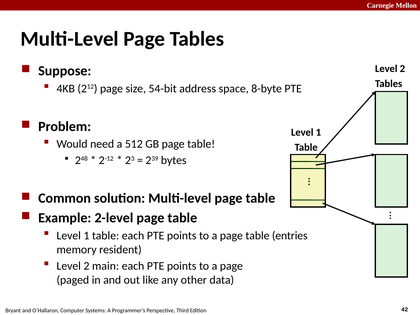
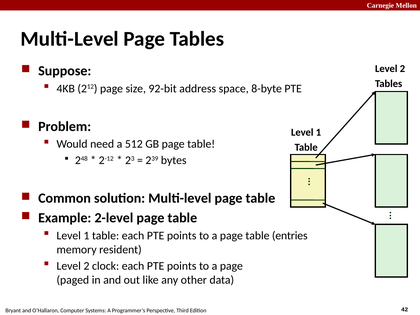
54-bit: 54-bit -> 92-bit (163, 89)
main: main -> clock (106, 266)
